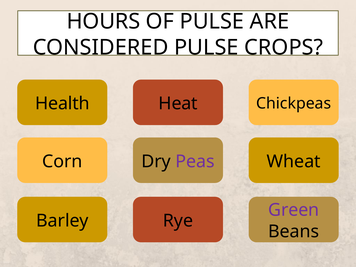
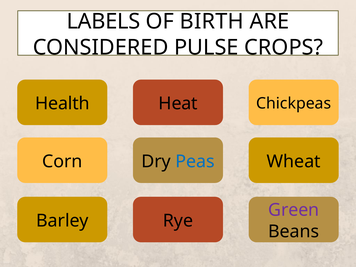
HOURS: HOURS -> LABELS (103, 21)
OF PULSE: PULSE -> BIRTH (212, 21)
Peas colour: purple -> blue (195, 161)
